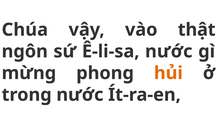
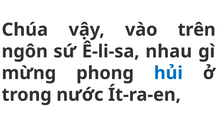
thật: thật -> trên (197, 30)
Ê-li-sa nước: nước -> nhau (169, 51)
hủi colour: orange -> blue (168, 73)
